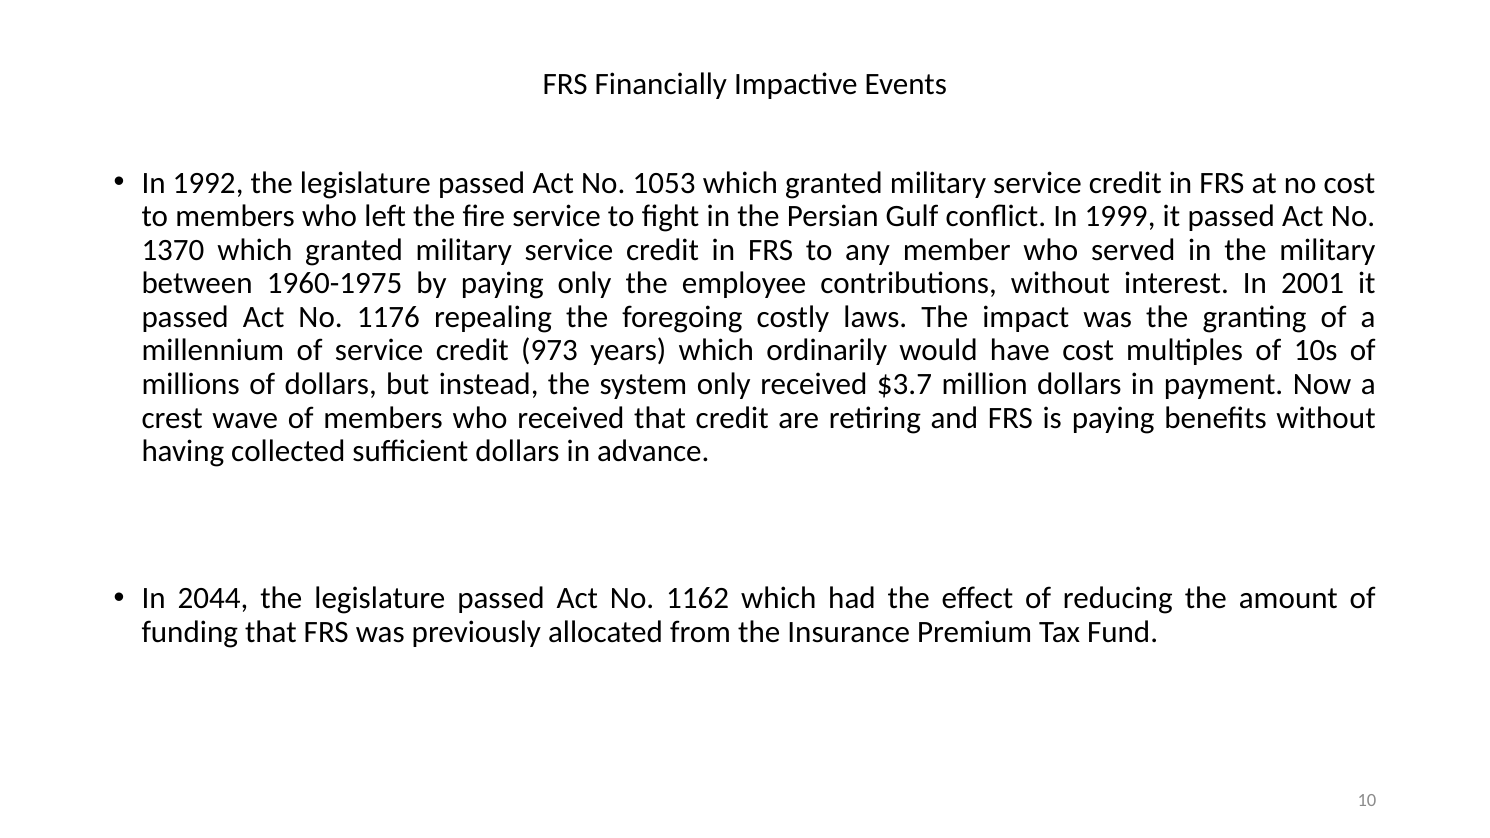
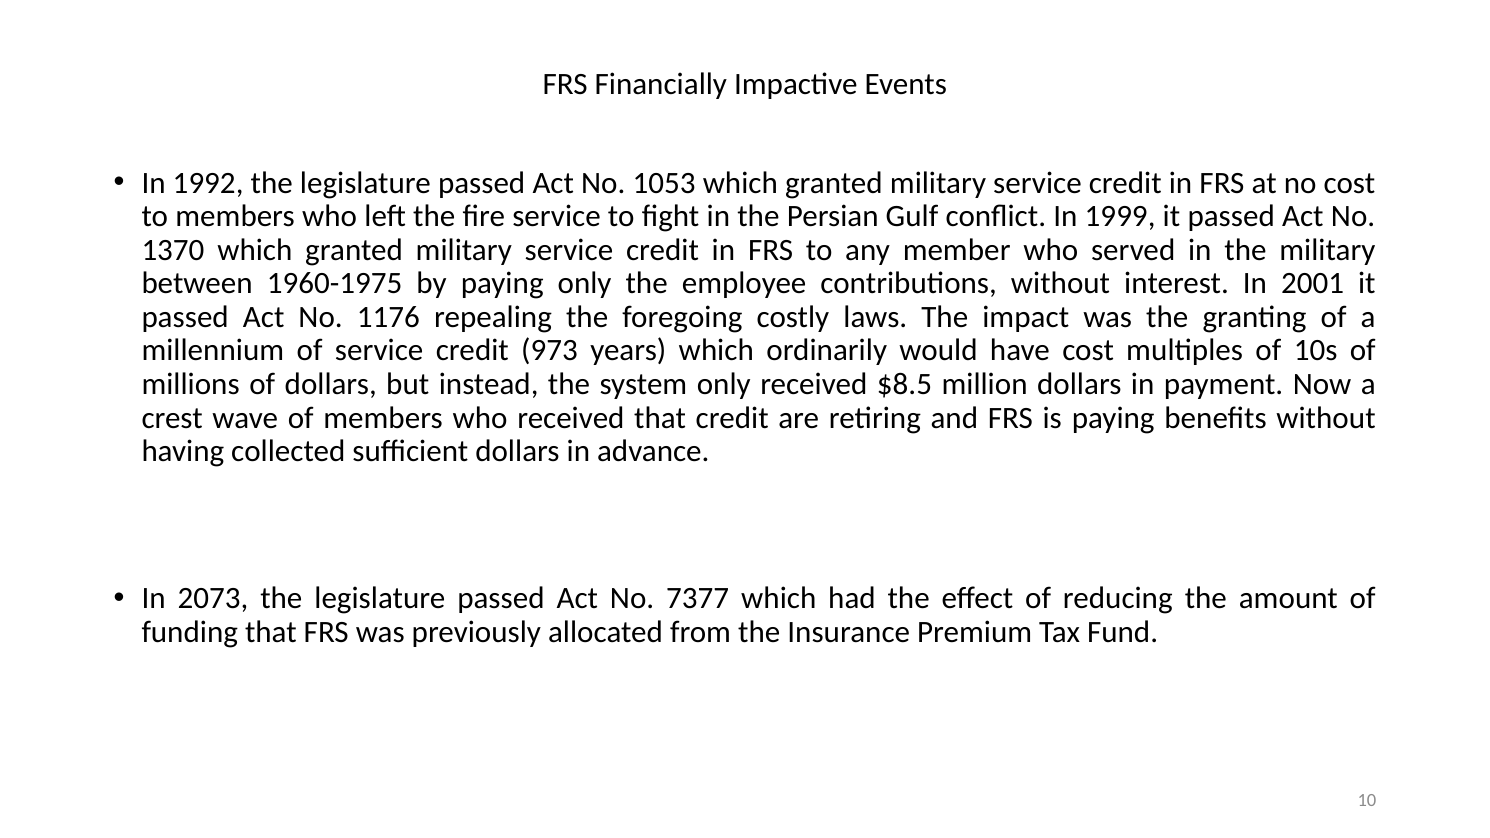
$3.7: $3.7 -> $8.5 (904, 384)
2044: 2044 -> 2073 (213, 599)
1162: 1162 -> 7377 (698, 599)
